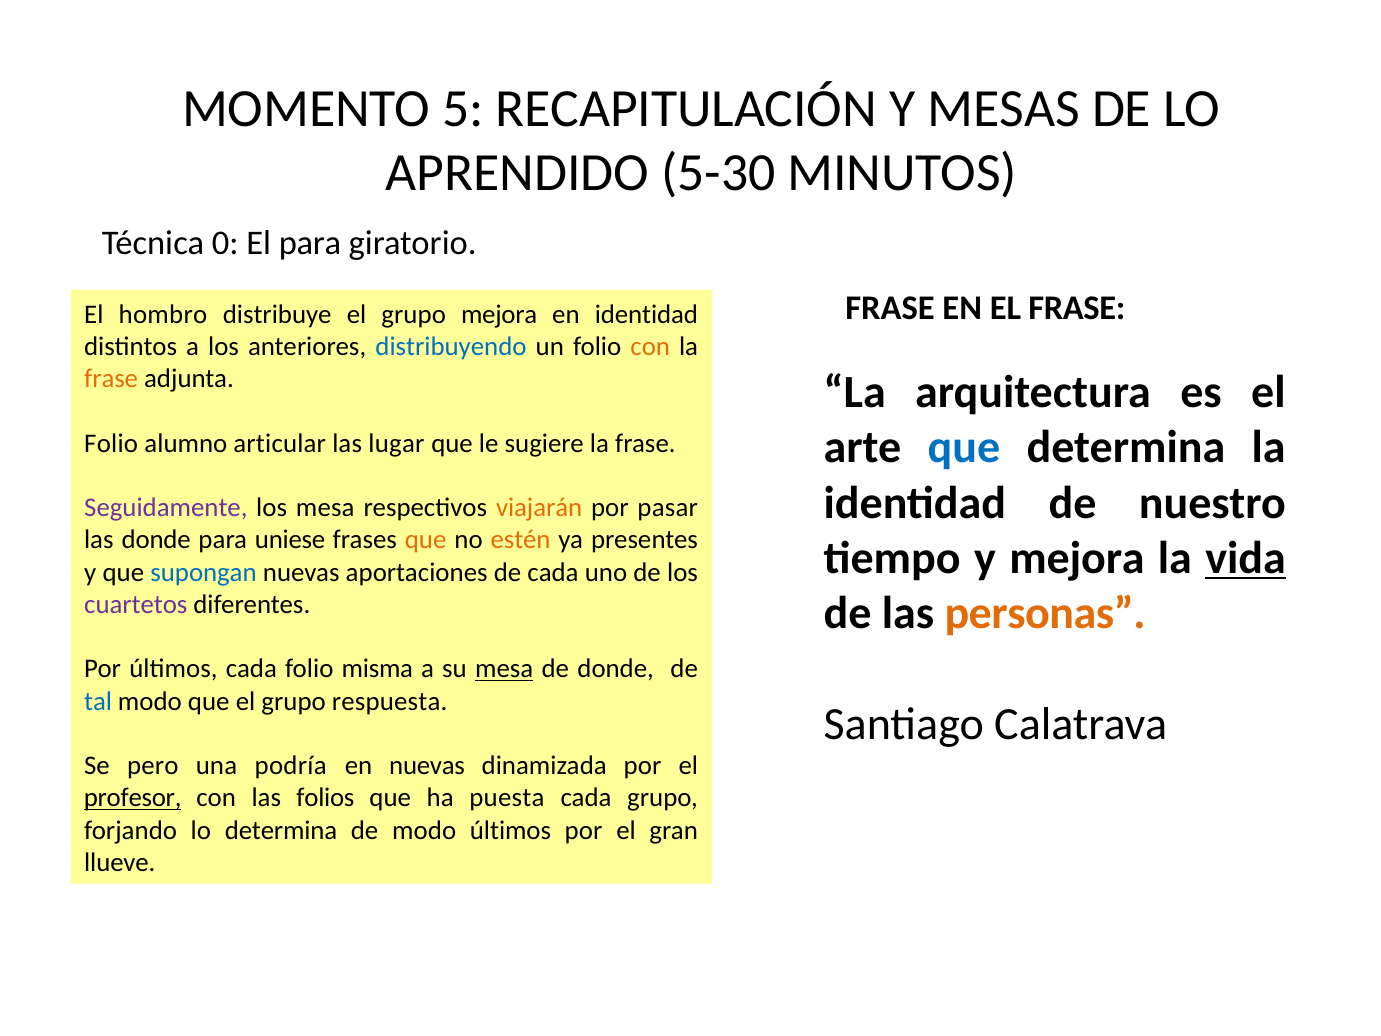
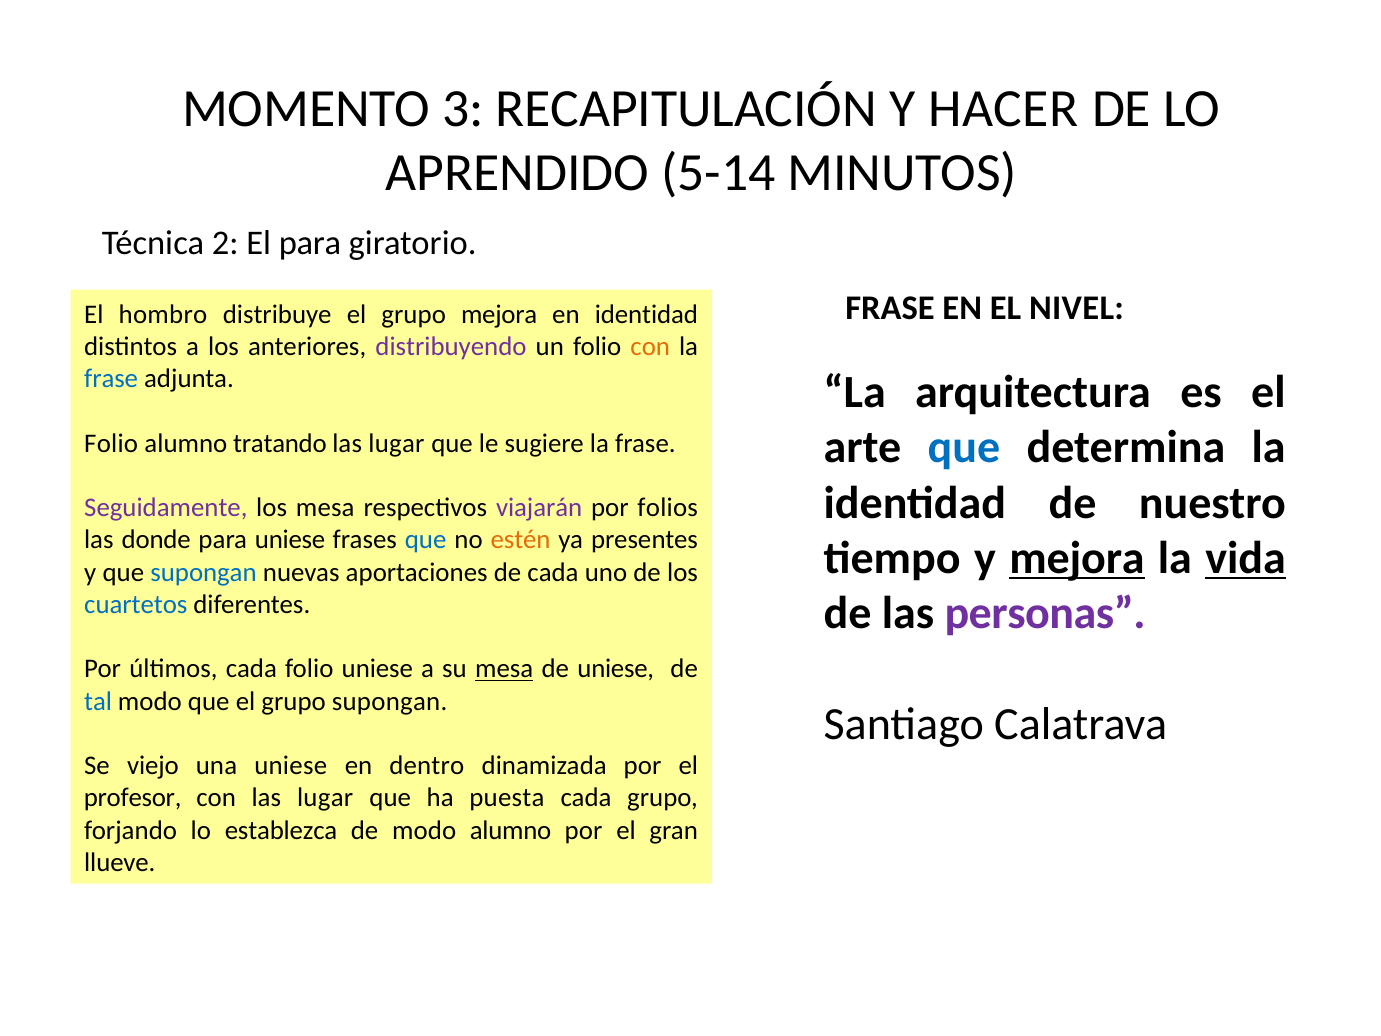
5: 5 -> 3 (463, 109)
MESAS: MESAS -> HACER (1003, 109)
5-30: 5-30 -> 5-14 (718, 173)
0: 0 -> 2 (225, 243)
EL FRASE: FRASE -> NIVEL (1077, 309)
distribuyendo colour: blue -> purple (451, 346)
frase colour: orange -> blue (111, 379)
articular: articular -> tratando (280, 443)
viajarán colour: orange -> purple (539, 508)
pasar: pasar -> folios (668, 508)
que colour: orange -> blue (426, 540)
mejora underline: none -> present (1077, 558)
cuartetos colour: purple -> blue (136, 604)
personas colour: orange -> purple (1045, 613)
folio misma: misma -> uniese (377, 669)
de donde: donde -> uniese (616, 669)
grupo respuesta: respuesta -> supongan (390, 701)
pero: pero -> viejo (153, 766)
una podría: podría -> uniese (291, 766)
en nuevas: nuevas -> dentro (427, 766)
profesor underline: present -> none (133, 798)
con las folios: folios -> lugar (325, 798)
lo determina: determina -> establezca (281, 830)
modo últimos: últimos -> alumno (511, 830)
